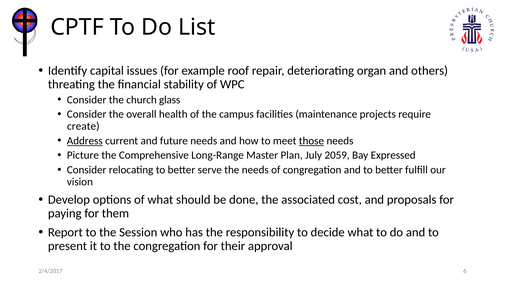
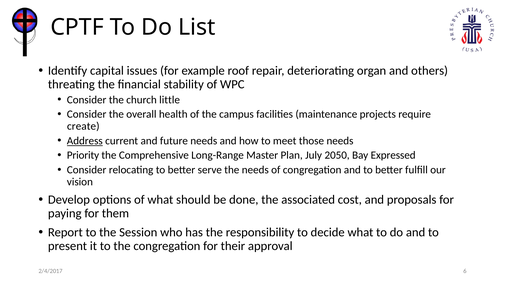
glass: glass -> little (170, 100)
those underline: present -> none (311, 141)
Picture: Picture -> Priority (83, 155)
2059: 2059 -> 2050 (337, 155)
